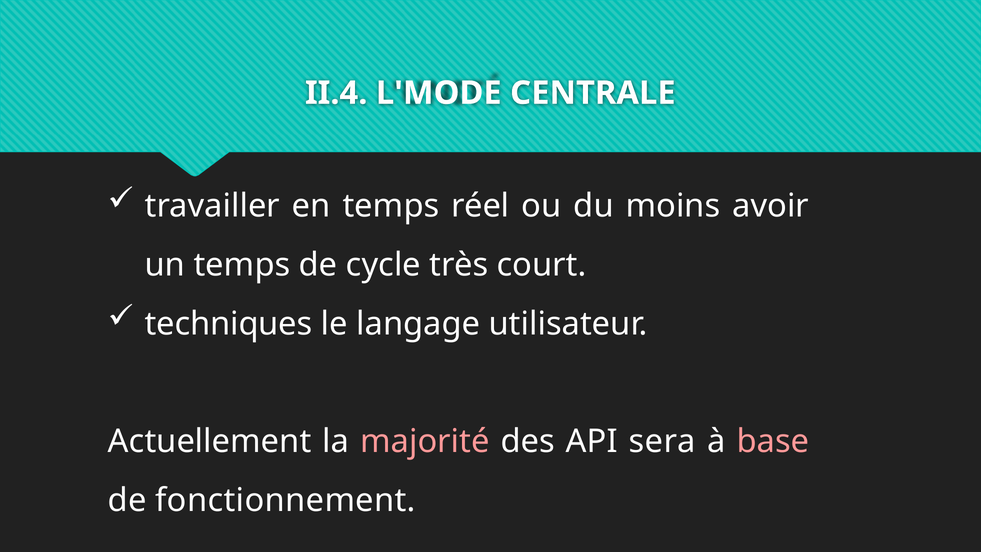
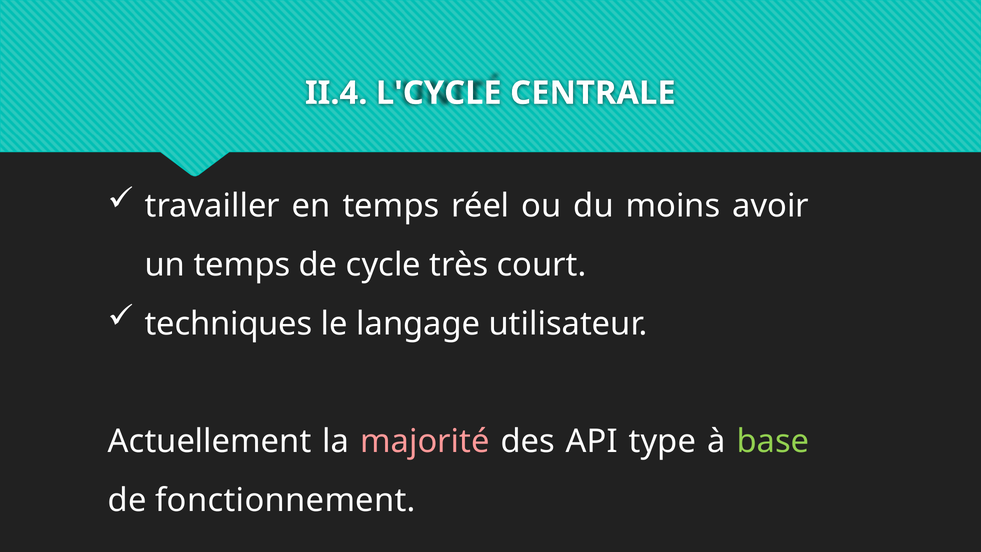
L'MODE: L'MODE -> L'CYCLE (439, 93)
sera: sera -> type (662, 441)
base colour: pink -> light green (773, 441)
